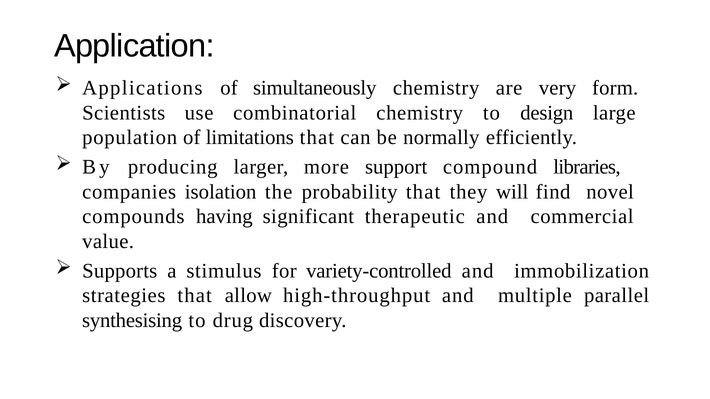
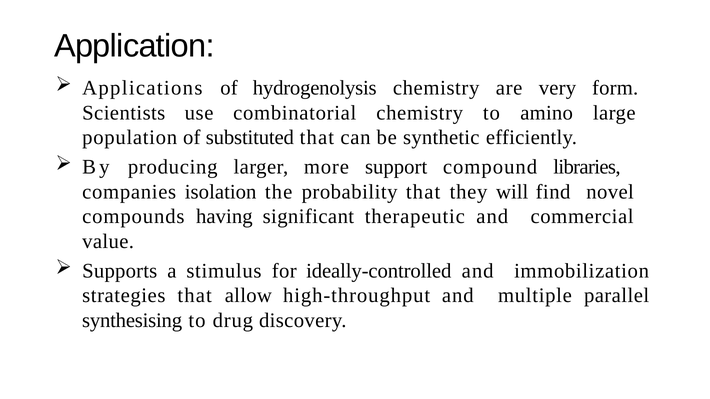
simultaneously: simultaneously -> hydrogenolysis (315, 88)
design: design -> amino (547, 113)
limitations: limitations -> substituted (250, 138)
normally: normally -> synthetic (441, 138)
variety-controlled: variety-controlled -> ideally-controlled (379, 271)
